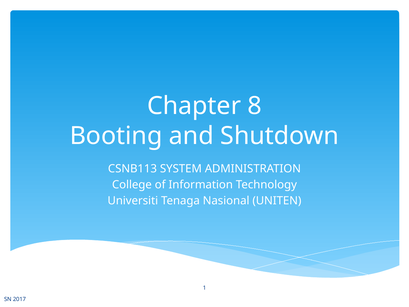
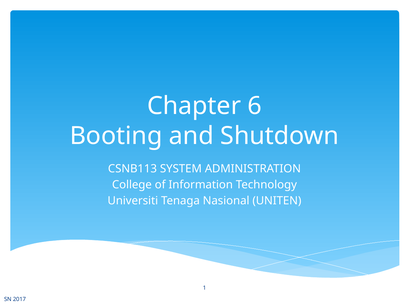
8: 8 -> 6 (255, 106)
